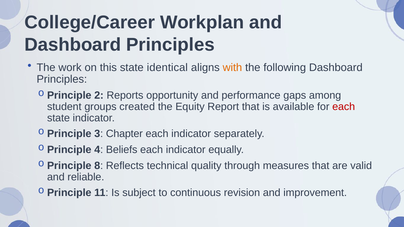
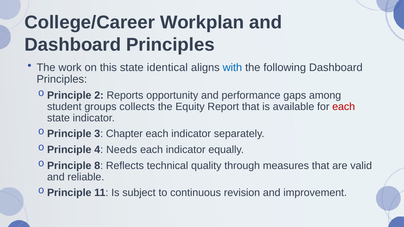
with colour: orange -> blue (232, 68)
created: created -> collects (137, 107)
Beliefs: Beliefs -> Needs (122, 150)
